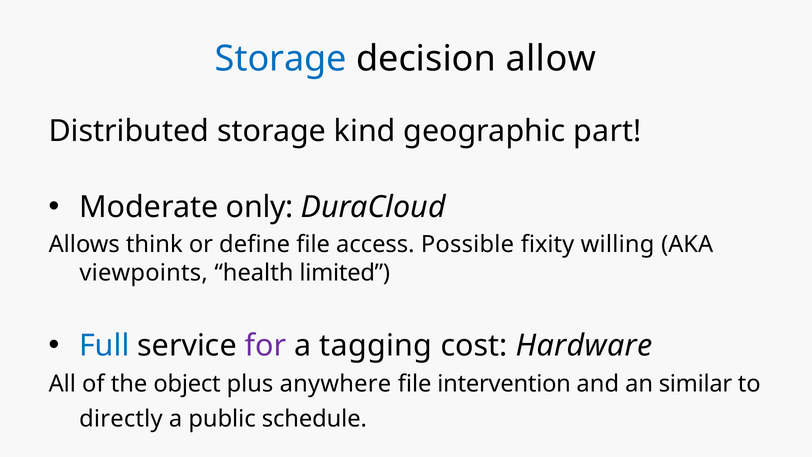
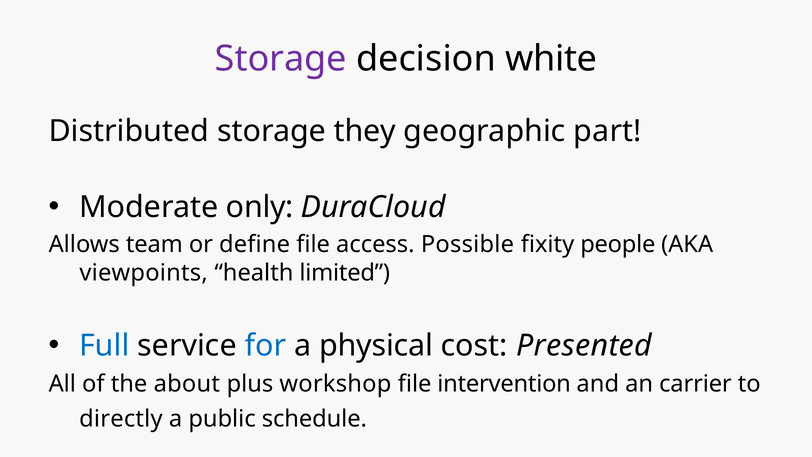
Storage colour: blue -> purple (281, 59)
allow: allow -> white (551, 59)
kind: kind -> they (365, 131)
think: think -> team (154, 244)
willing: willing -> people (618, 244)
for colour: purple -> blue (265, 345)
tagging: tagging -> physical (376, 345)
Hardware: Hardware -> Presented (584, 345)
object: object -> about (187, 384)
anywhere: anywhere -> workshop (335, 384)
similar: similar -> carrier (695, 384)
